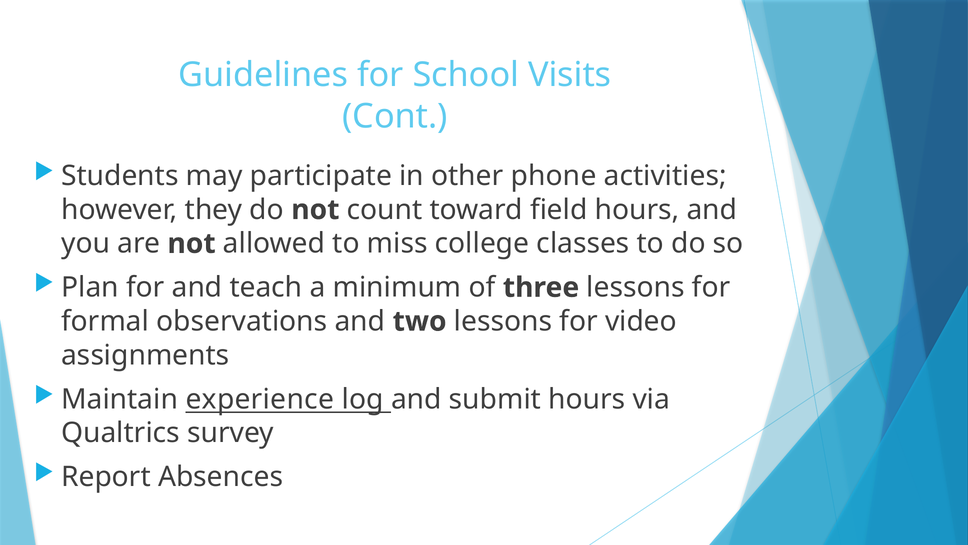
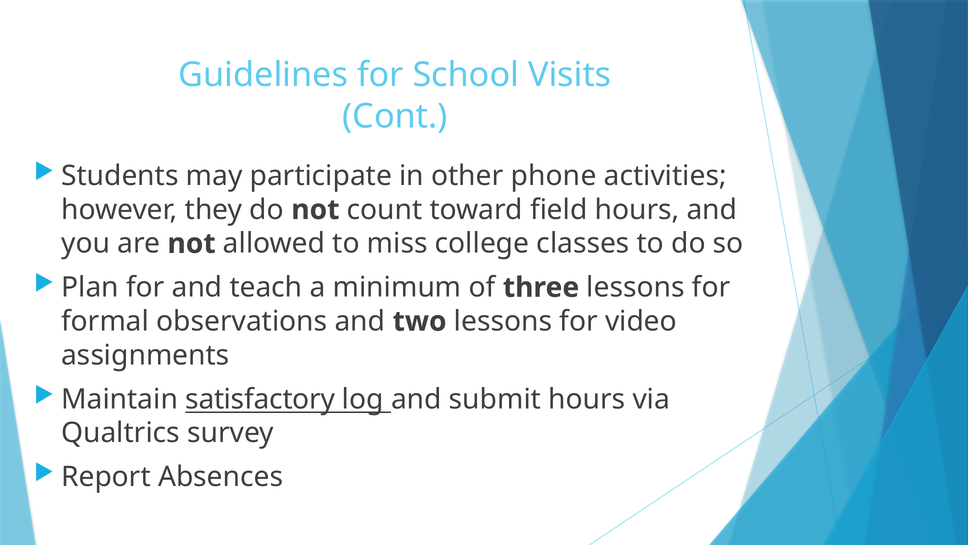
experience: experience -> satisfactory (260, 399)
